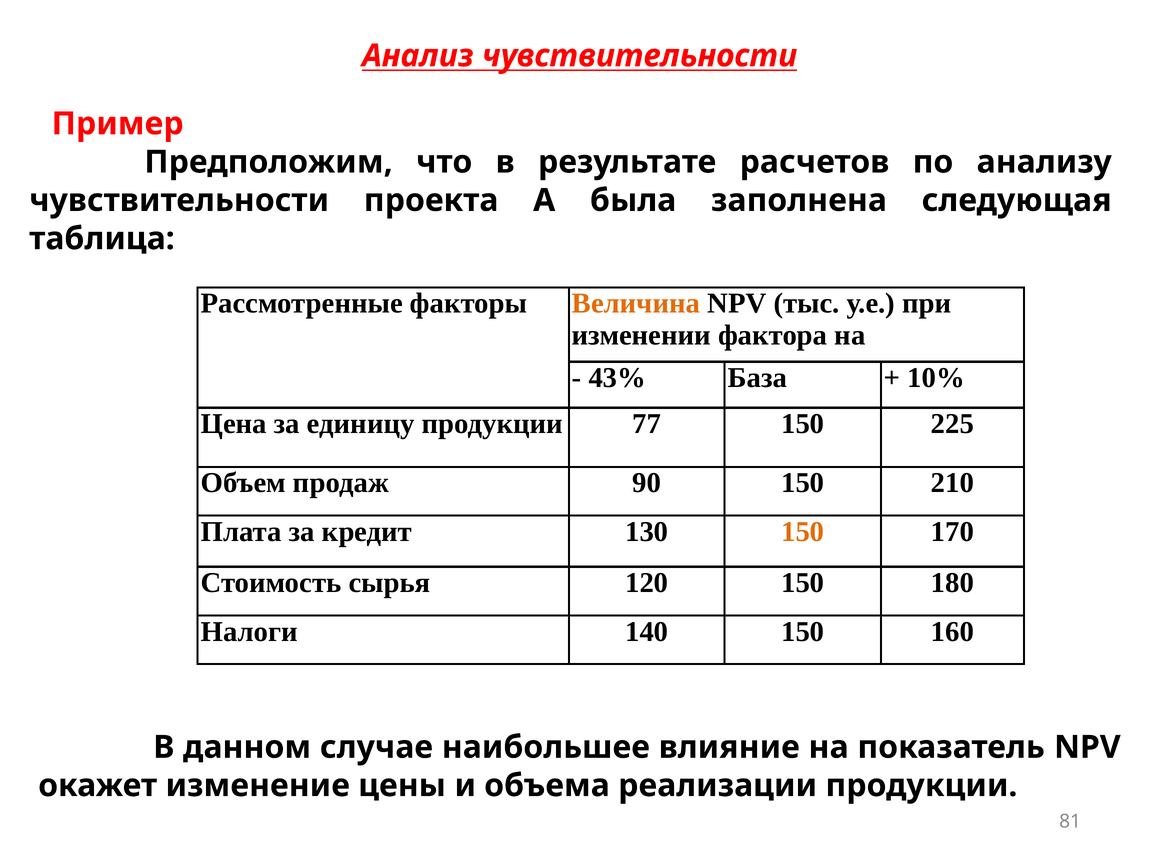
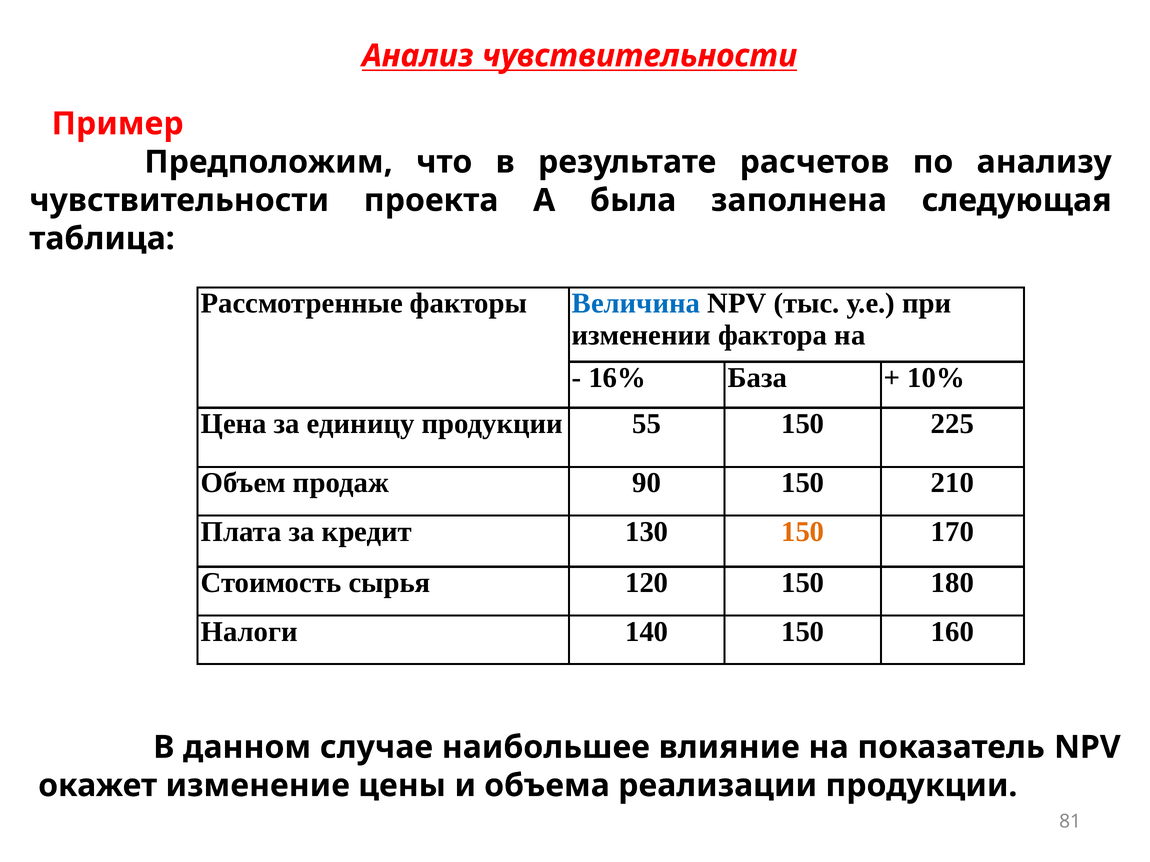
Величина colour: orange -> blue (636, 304)
43%: 43% -> 16% (617, 378)
77: 77 -> 55 (647, 424)
